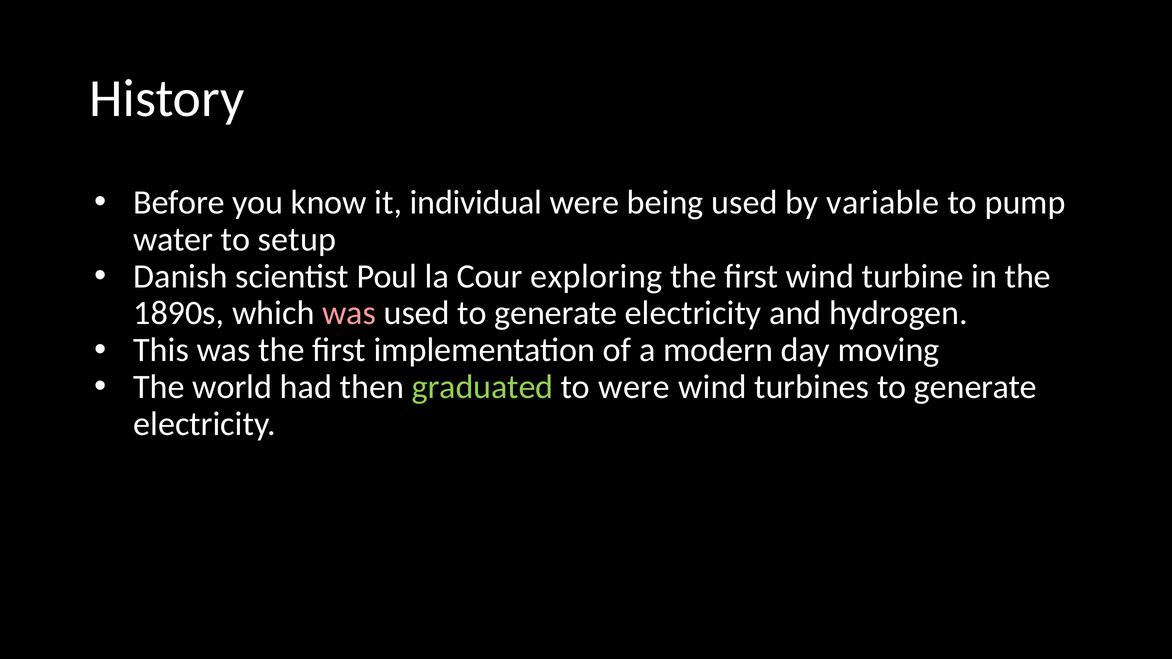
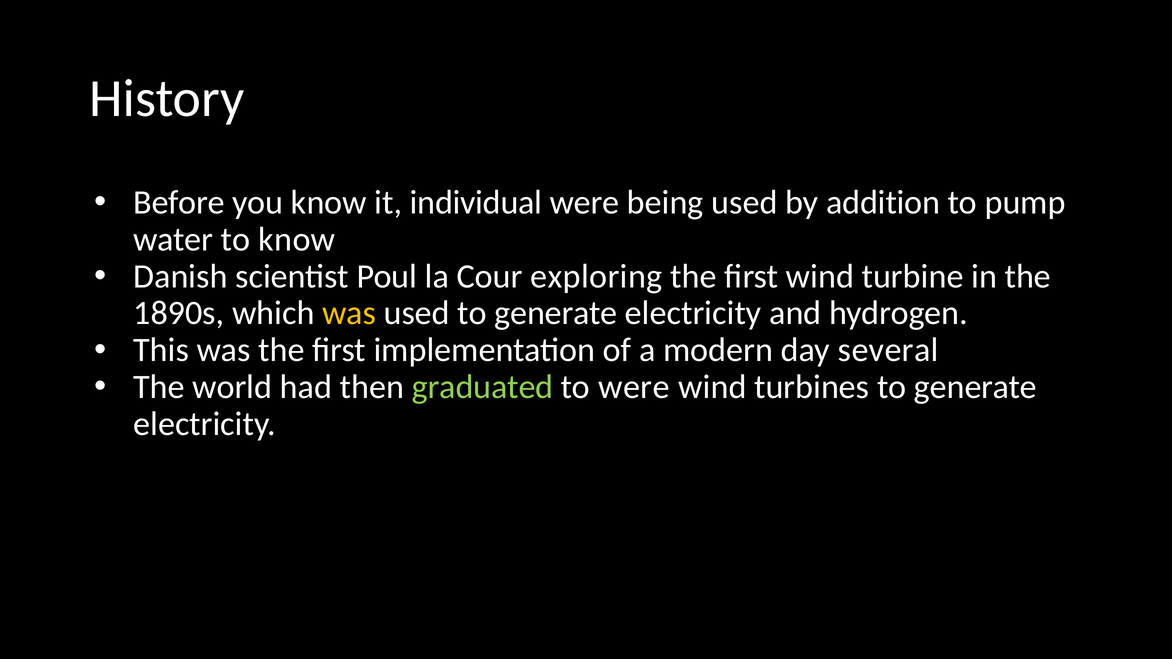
variable: variable -> addition (883, 203)
to setup: setup -> know (297, 239)
was colour: pink -> yellow (349, 313)
moving: moving -> several (888, 350)
